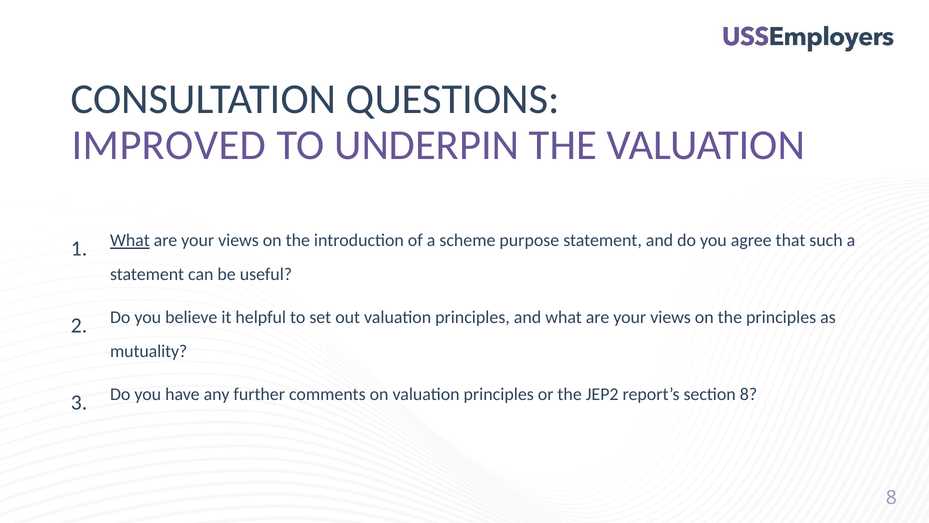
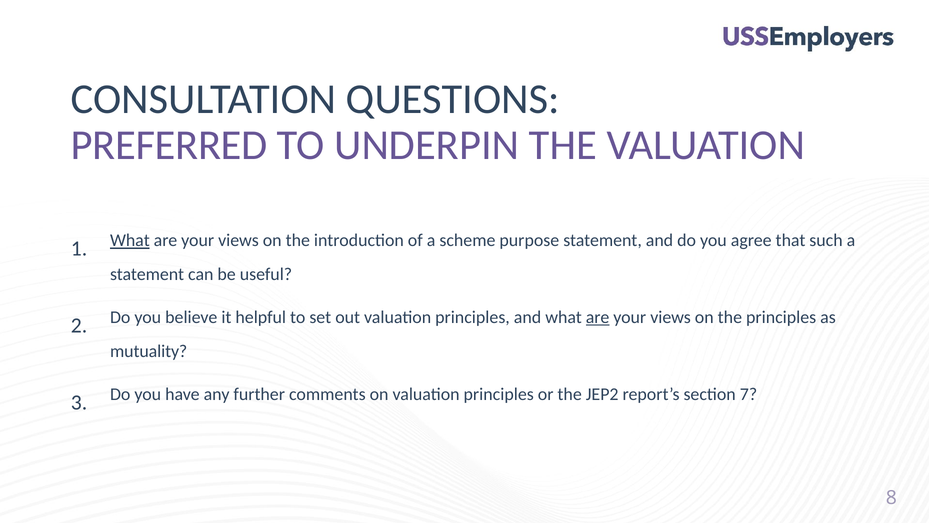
IMPROVED: IMPROVED -> PREFERRED (169, 145)
are underline: none -> present (598, 317)
section 8: 8 -> 7 (748, 394)
